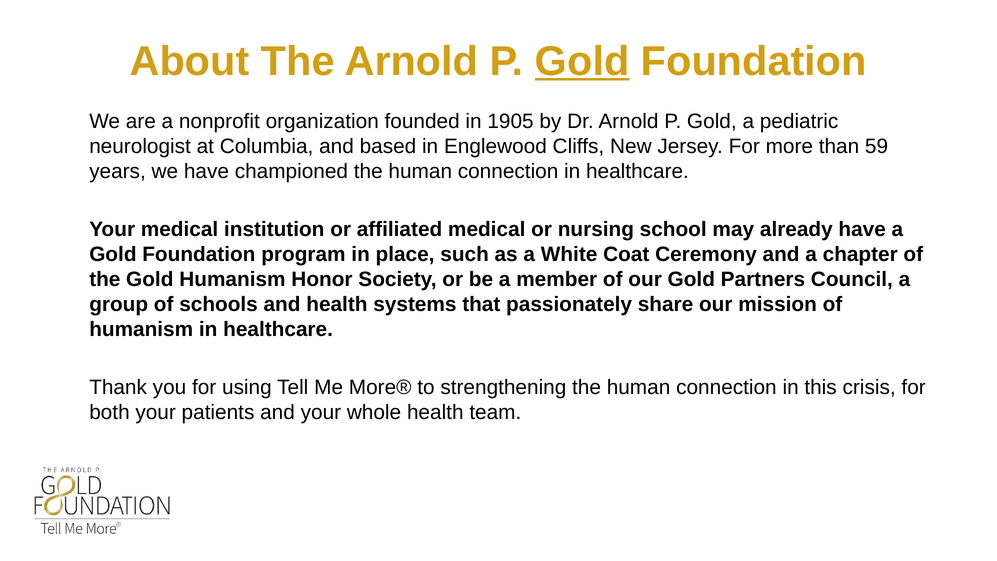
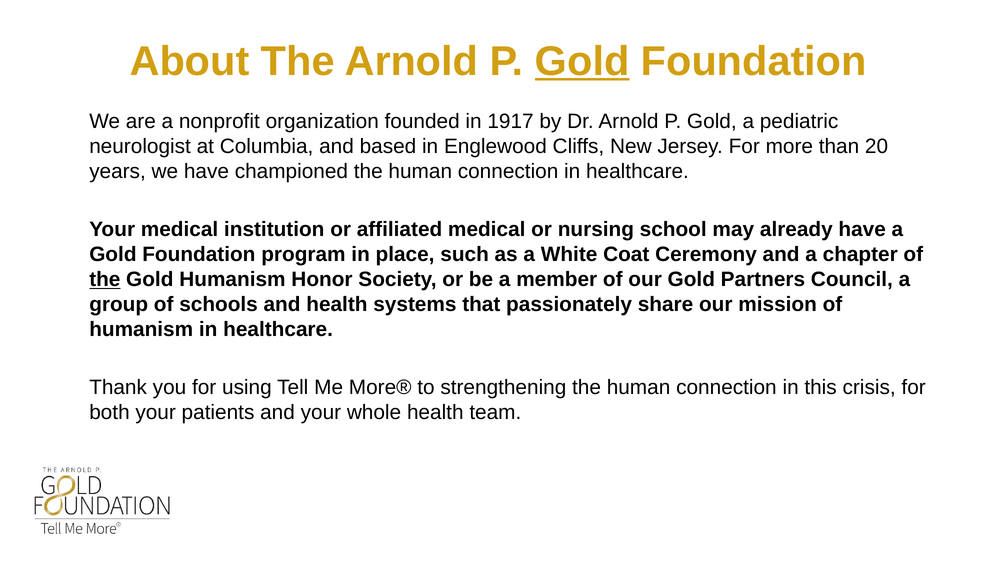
1905: 1905 -> 1917 (511, 121)
59: 59 -> 20 (877, 146)
the underline: none -> present (105, 279)
